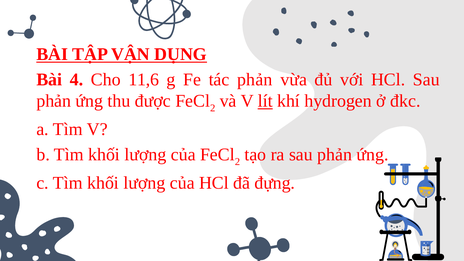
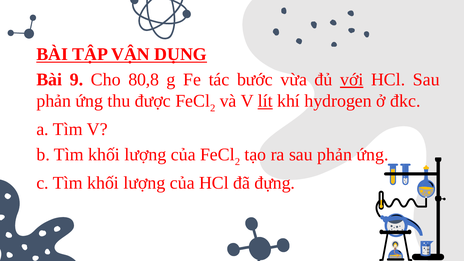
4: 4 -> 9 (77, 80)
11,6: 11,6 -> 80,8 (144, 80)
tác phản: phản -> bước (255, 80)
với underline: none -> present (352, 80)
